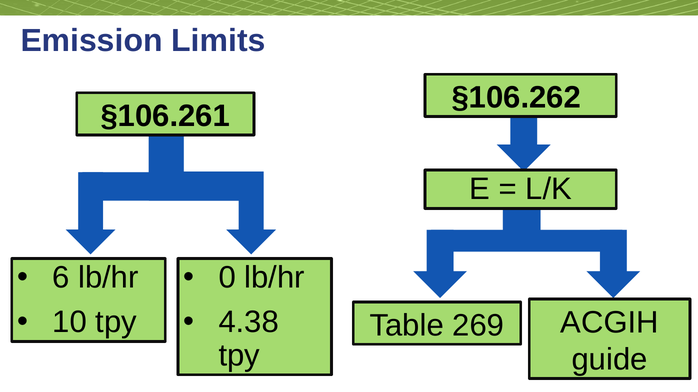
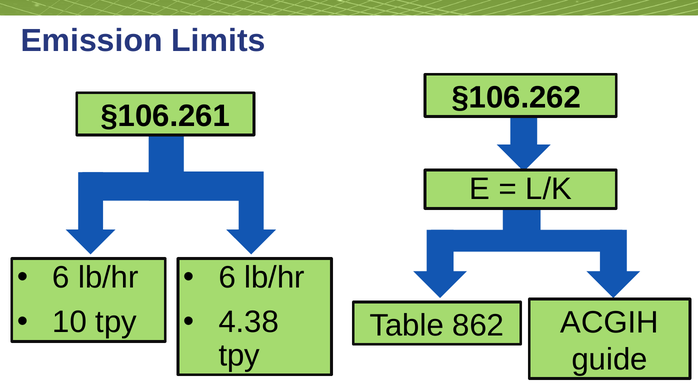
0: 0 -> 6 (227, 278)
269: 269 -> 862 (478, 326)
